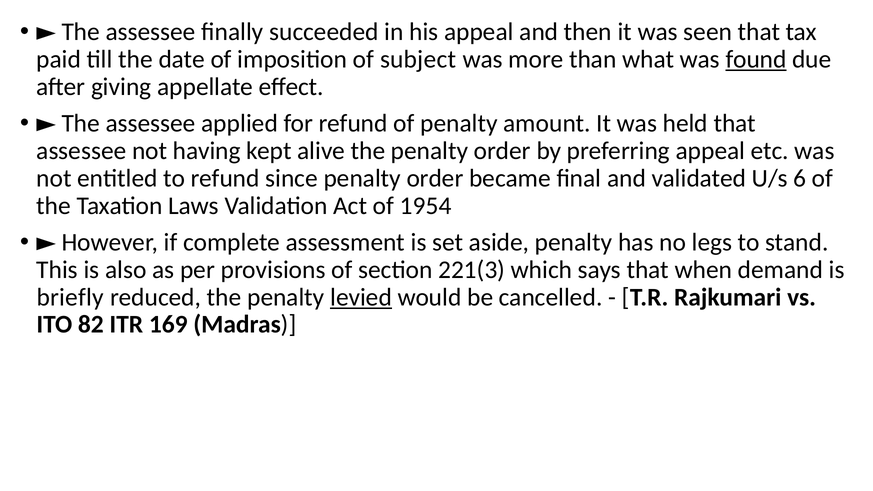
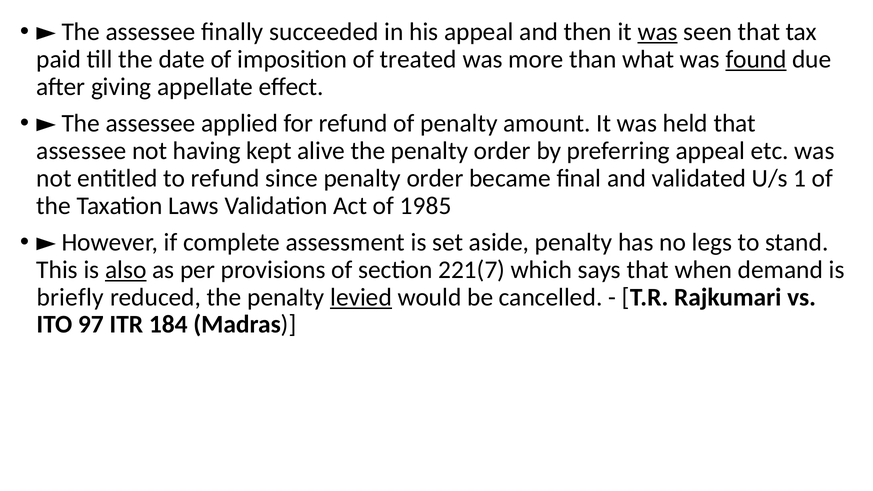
was underline: none -> present (658, 32)
subject: subject -> treated (418, 59)
6: 6 -> 1 (800, 178)
1954: 1954 -> 1985 (426, 206)
also underline: none -> present (126, 270)
221(3: 221(3 -> 221(7 (472, 270)
82: 82 -> 97 (91, 325)
169: 169 -> 184 (168, 325)
